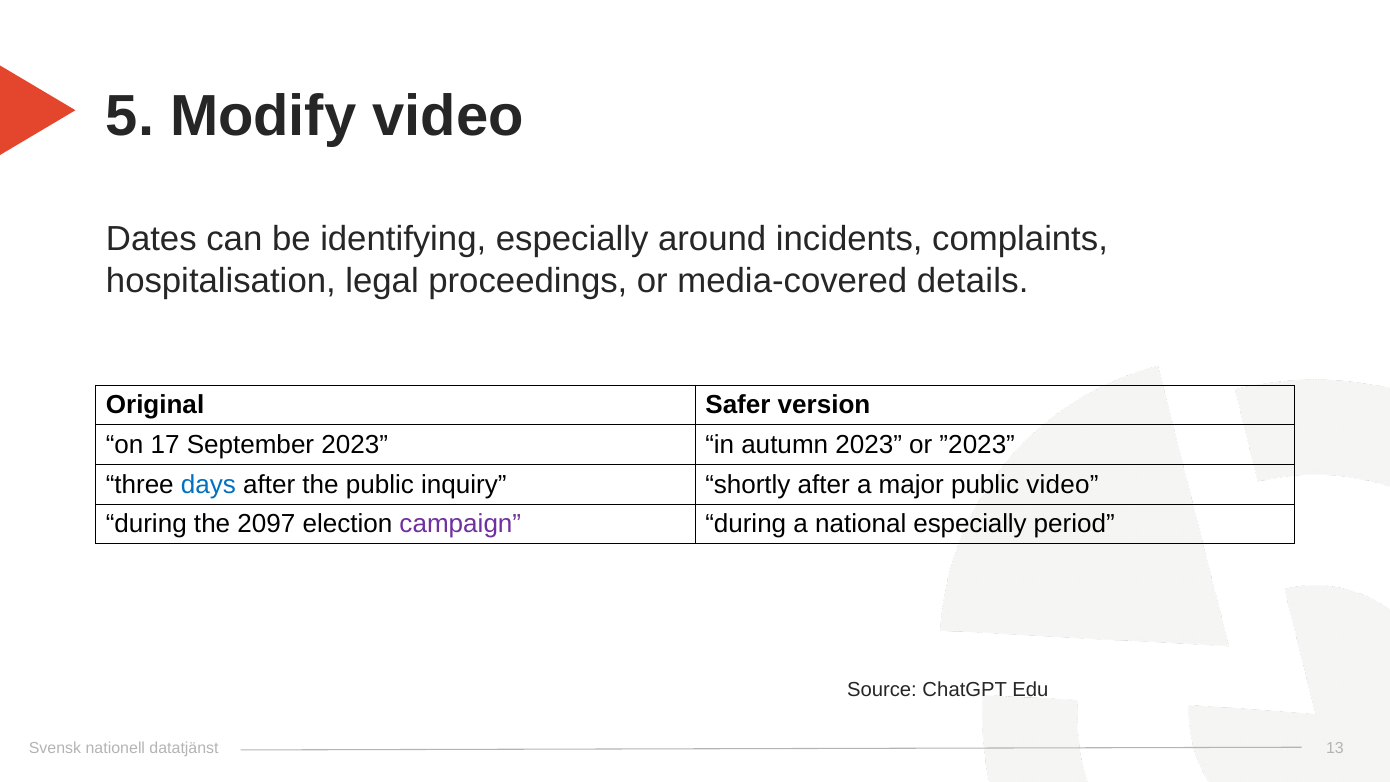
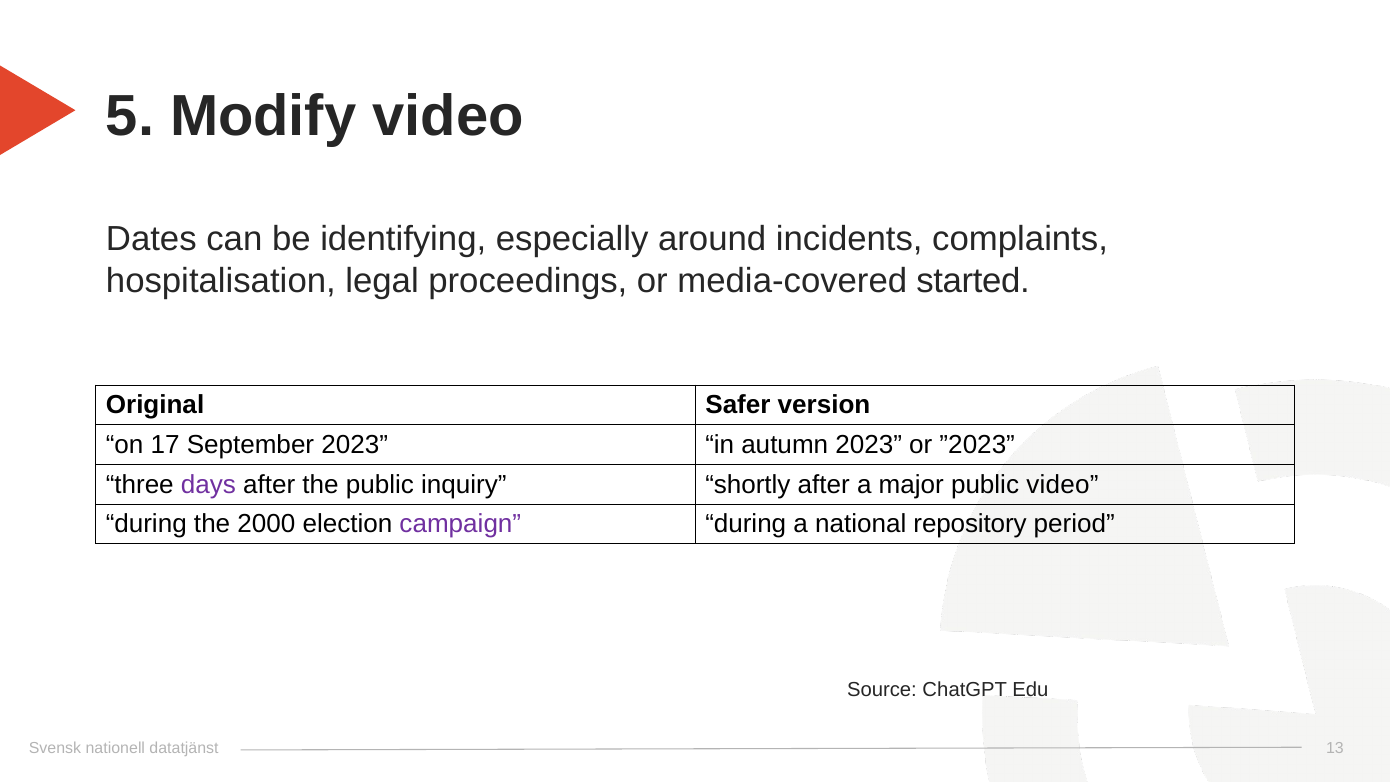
details: details -> started (973, 281)
days colour: blue -> purple (208, 485)
2097: 2097 -> 2000 (266, 524)
national especially: especially -> repository (970, 524)
